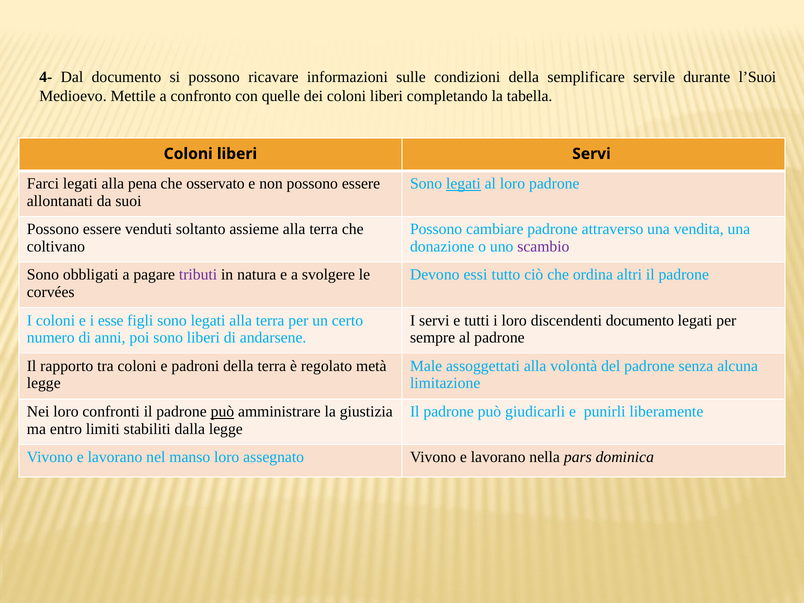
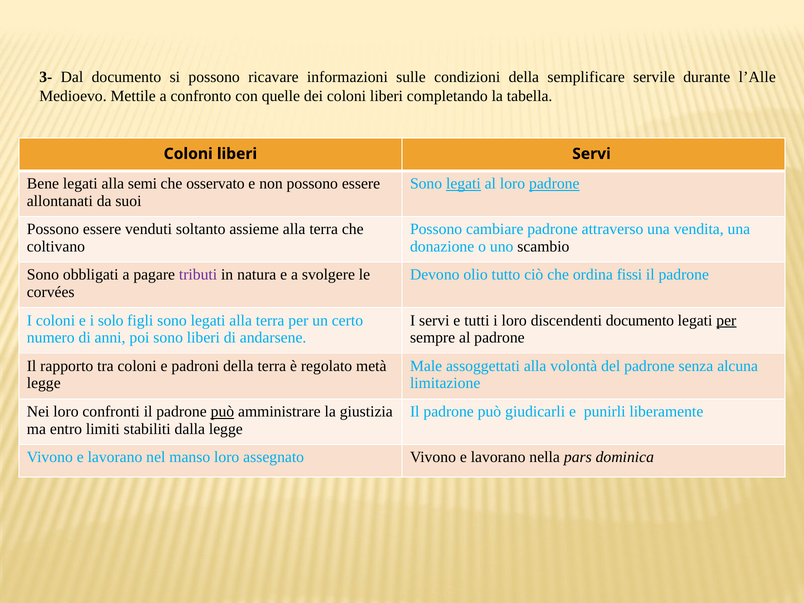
4-: 4- -> 3- (46, 77)
l’Suoi: l’Suoi -> l’Alle (757, 77)
Farci: Farci -> Bene (43, 184)
pena: pena -> semi (142, 184)
padrone underline: none -> present (554, 184)
scambio colour: purple -> black (543, 246)
essi: essi -> olio (476, 275)
altri: altri -> fissi (629, 275)
esse: esse -> solo (111, 320)
per underline: none -> present (726, 320)
